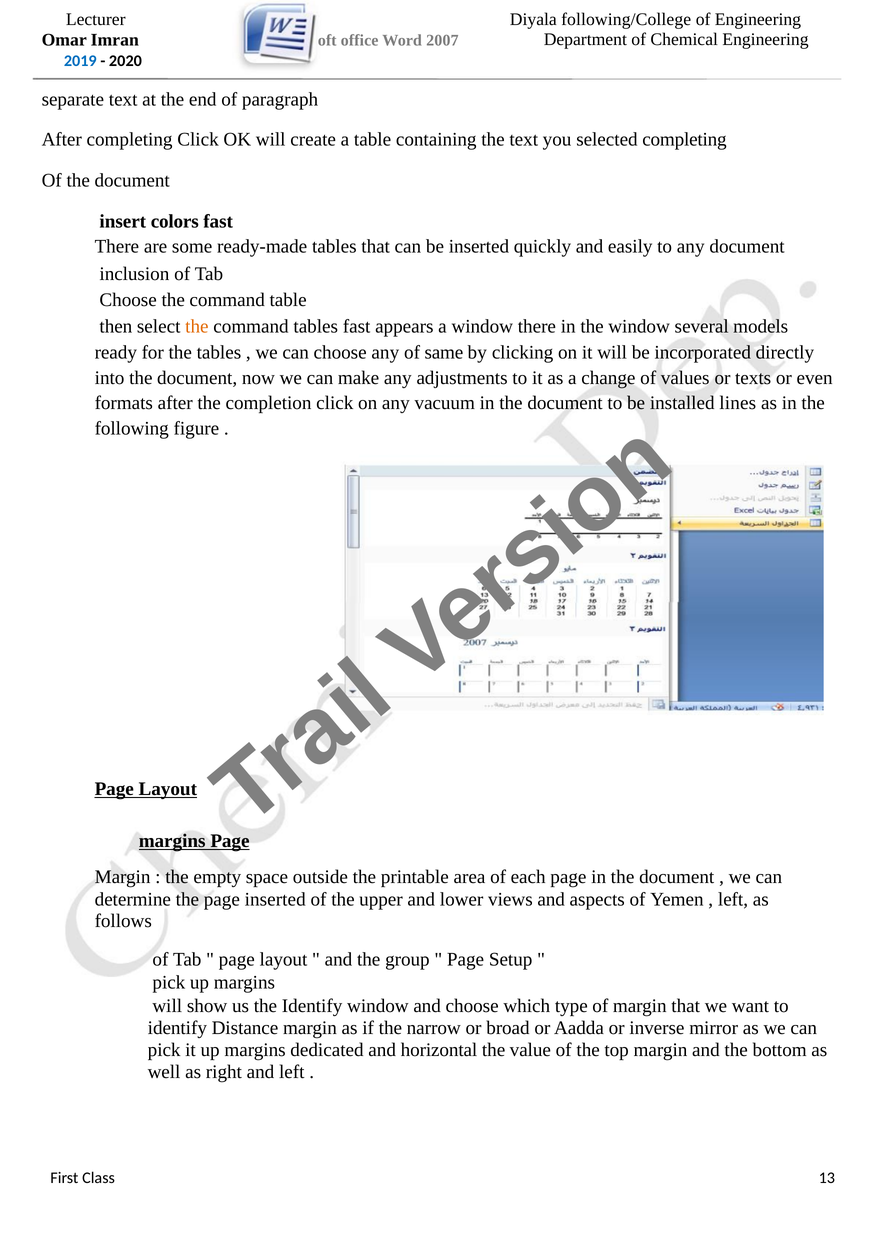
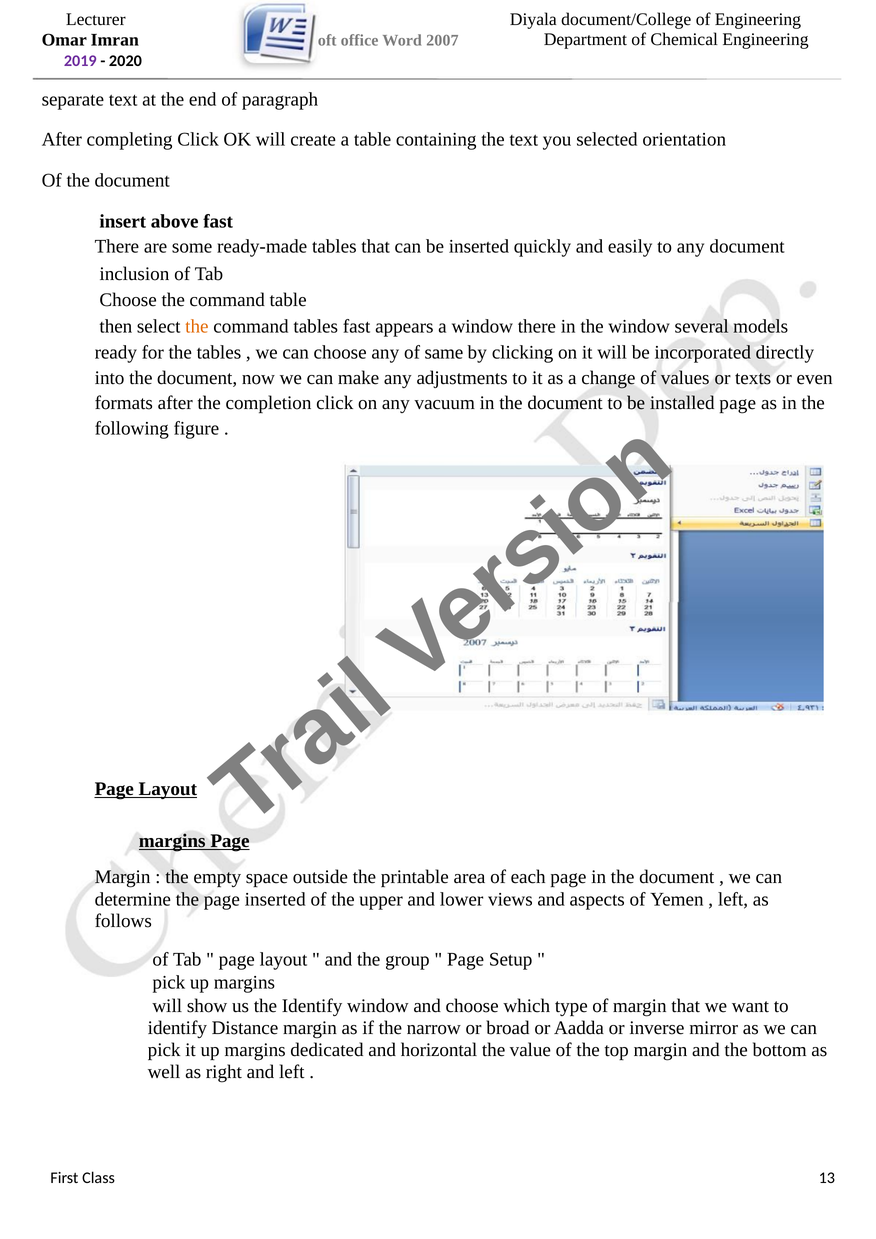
following/College: following/College -> document/College (626, 19)
2019 colour: blue -> purple (80, 61)
selected completing: completing -> orientation (684, 139)
colors: colors -> above (175, 221)
installed lines: lines -> page (738, 403)
